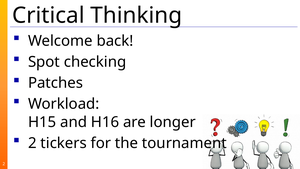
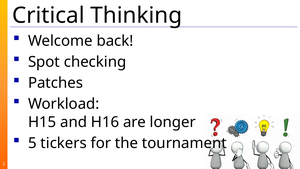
2: 2 -> 5 (32, 143)
